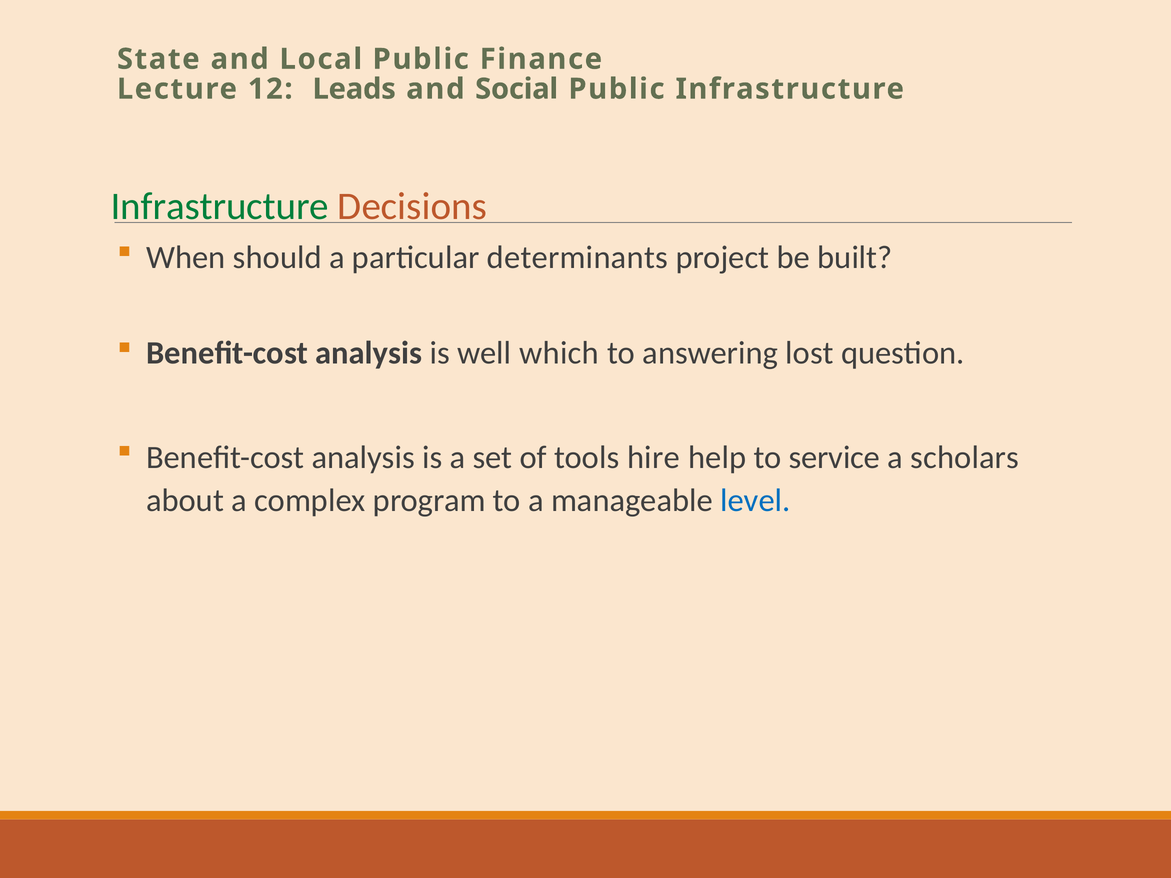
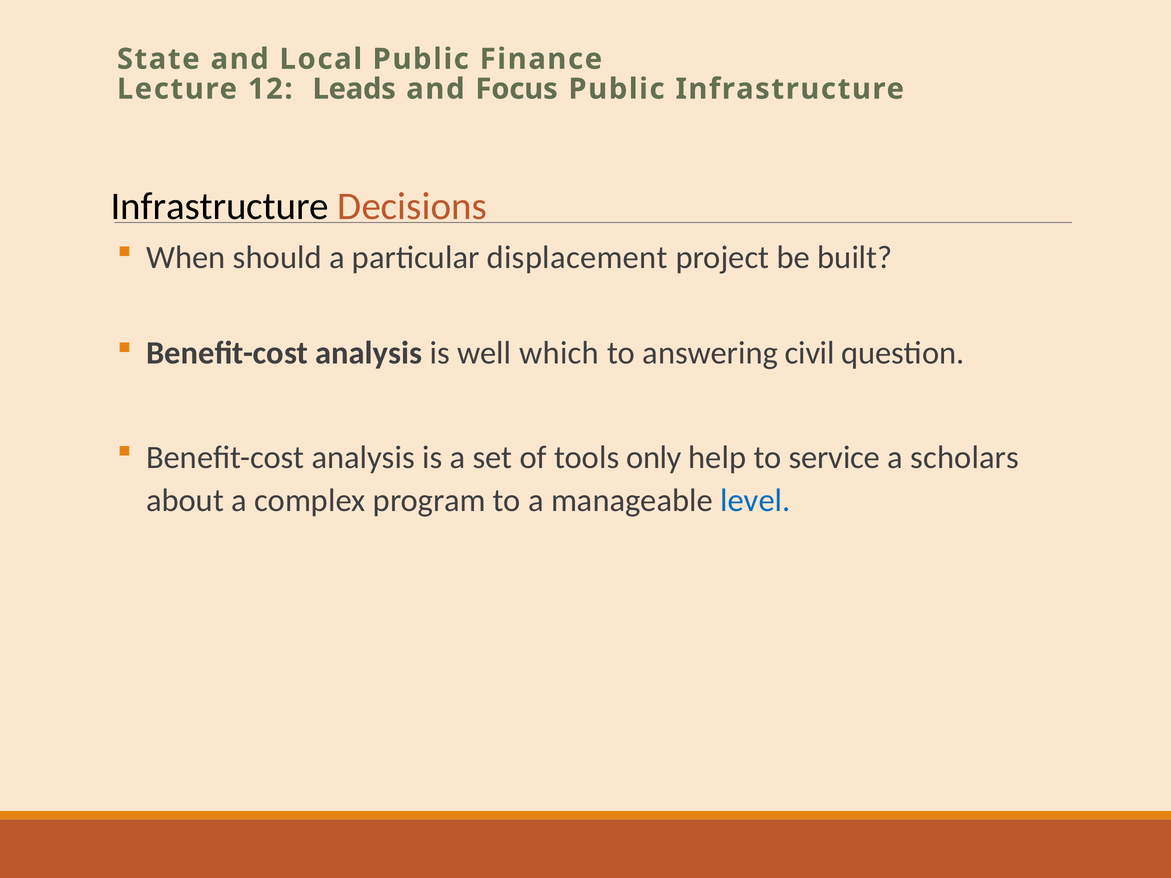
Social: Social -> Focus (517, 89)
Infrastructure colour: green -> black (220, 206)
determinants: determinants -> displacement (577, 257)
lost: lost -> civil (810, 353)
hire: hire -> only (654, 458)
